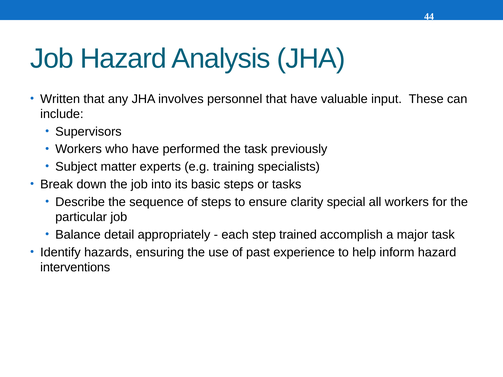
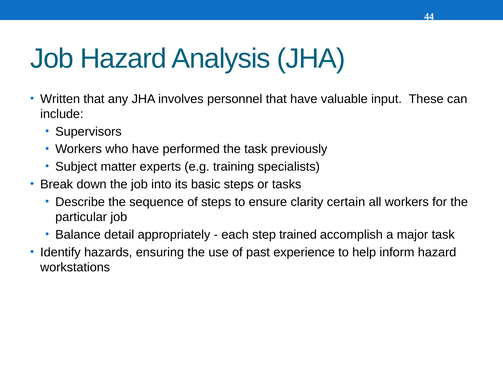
special: special -> certain (346, 202)
interventions: interventions -> workstations (75, 267)
